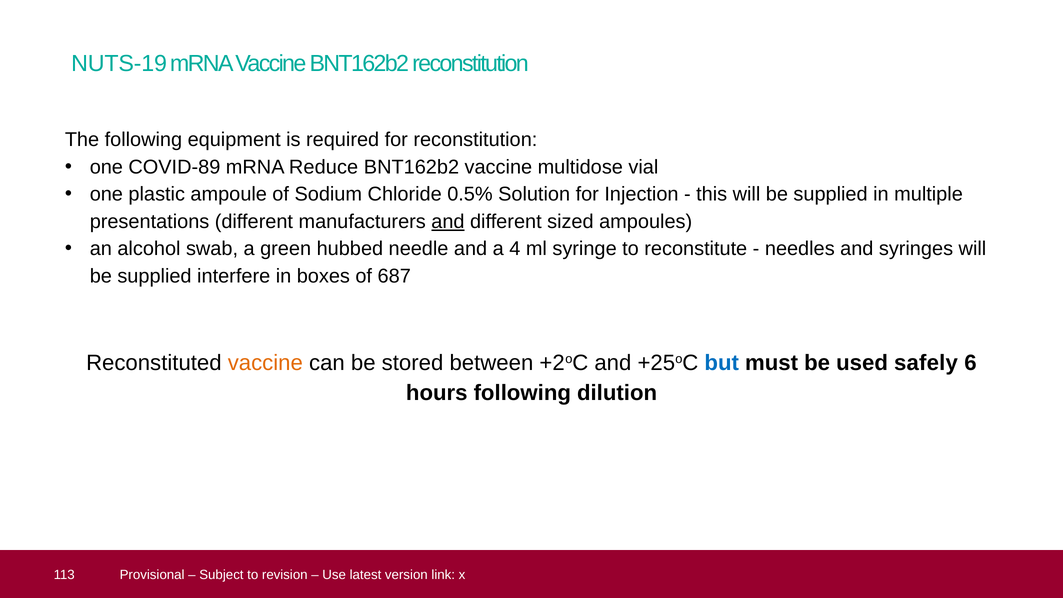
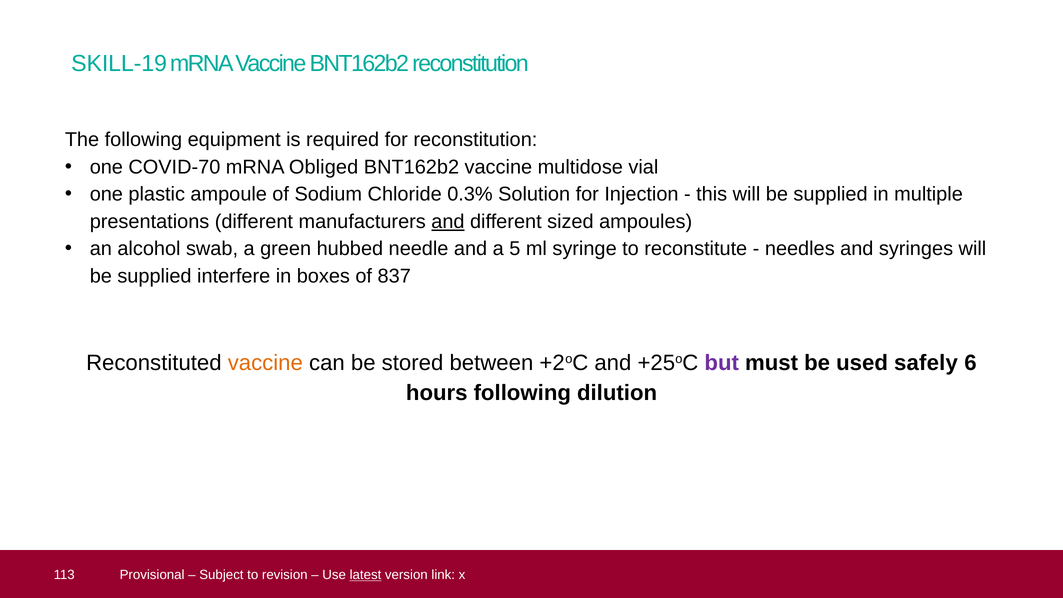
NUTS-19: NUTS-19 -> SKILL-19 (119, 63)
COVID-89: COVID-89 -> COVID-70 (174, 167)
Reduce: Reduce -> Obliged (324, 167)
0.5%: 0.5% -> 0.3% (470, 194)
4: 4 -> 5 (515, 249)
687: 687 -> 837 (394, 276)
but colour: blue -> purple (722, 363)
latest underline: none -> present (365, 575)
